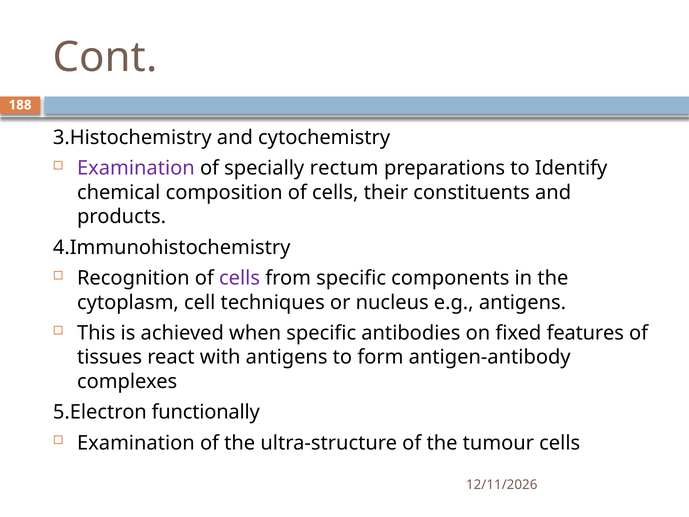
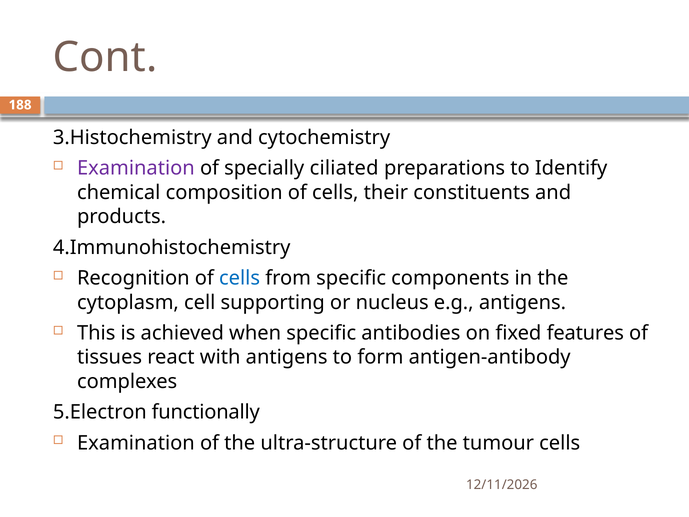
rectum: rectum -> ciliated (344, 168)
cells colour: purple -> blue (240, 278)
techniques: techniques -> supporting (273, 302)
